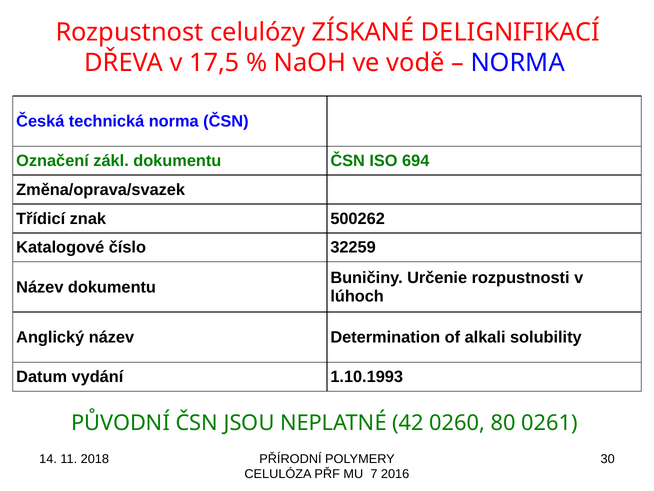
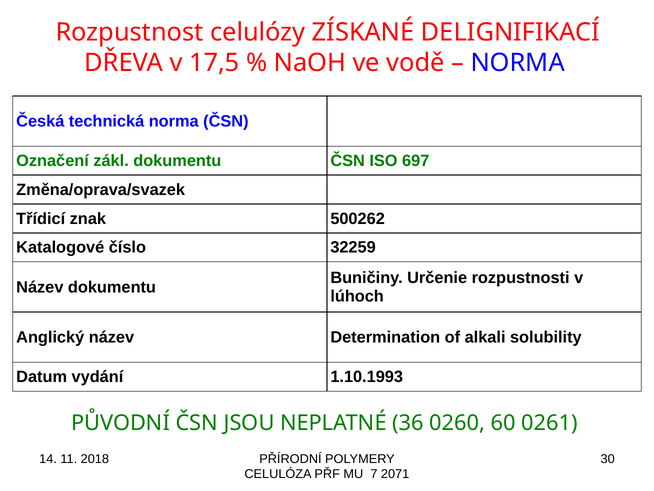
694: 694 -> 697 (416, 161)
42: 42 -> 36 (408, 423)
80: 80 -> 60 (503, 423)
2016: 2016 -> 2071 (395, 474)
